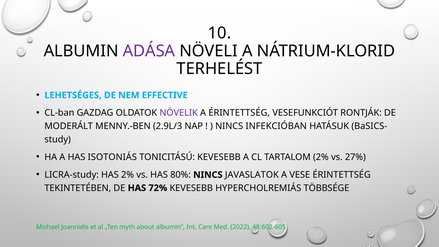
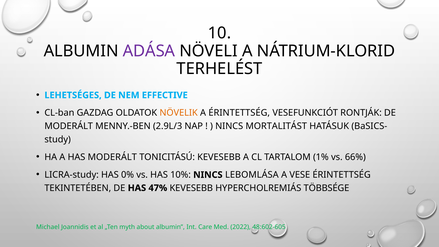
NÖVELIK colour: purple -> orange (179, 113)
INFEKCIÓBAN: INFEKCIÓBAN -> MORTALITÁST (276, 126)
HAS ISOTONIÁS: ISOTONIÁS -> MODERÁLT (112, 157)
TARTALOM 2%: 2% -> 1% (321, 157)
27%: 27% -> 66% (355, 157)
HAS 2%: 2% -> 0% (128, 175)
80%: 80% -> 10% (181, 175)
JAVASLATOK: JAVASLATOK -> LEBOMLÁSA (252, 175)
72%: 72% -> 47% (158, 188)
